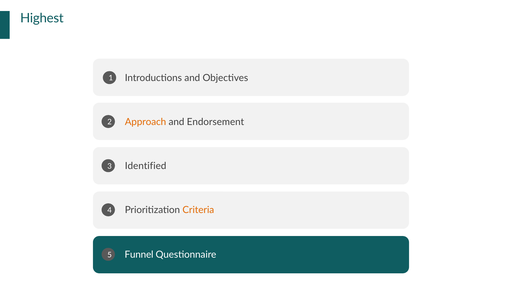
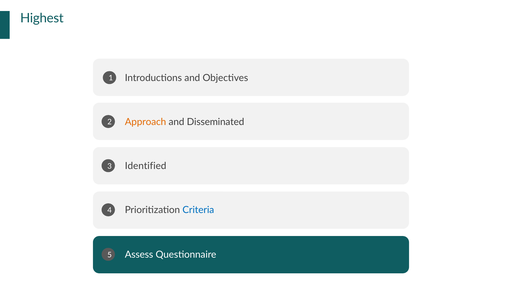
Endorsement: Endorsement -> Disseminated (216, 122)
Criteria colour: orange -> blue (198, 210)
Funnel: Funnel -> Assess (139, 255)
